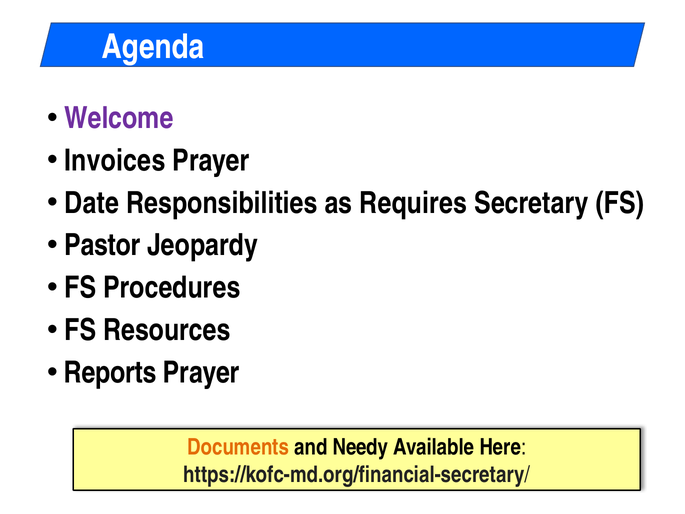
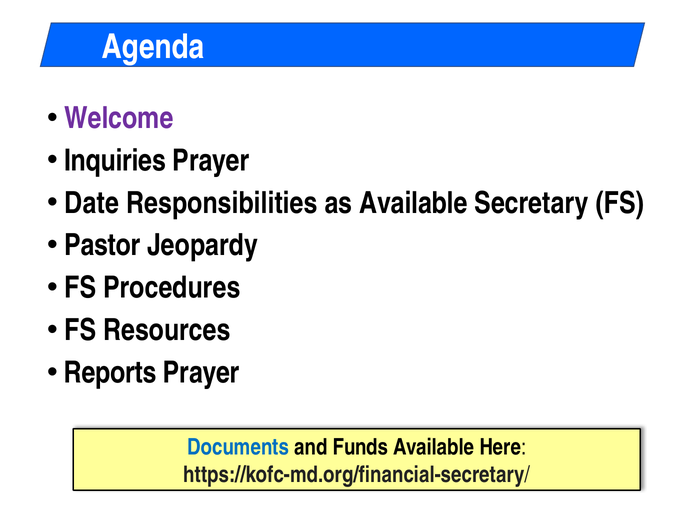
Invoices: Invoices -> Inquiries (115, 160)
as Requires: Requires -> Available (413, 203)
Documents colour: orange -> blue (238, 447)
Needy: Needy -> Funds (360, 447)
